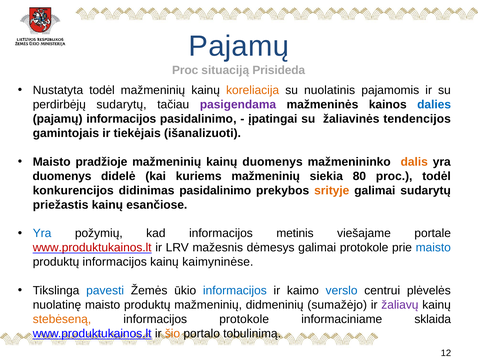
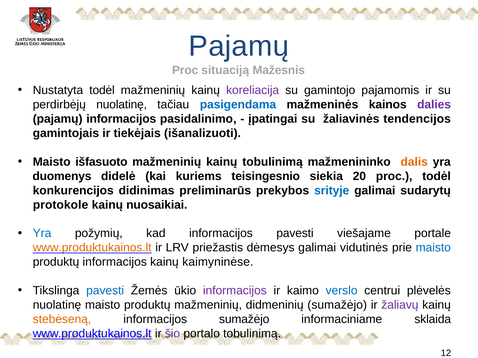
Prisideda: Prisideda -> Mažesnis (279, 70)
koreliacija colour: orange -> purple (253, 90)
nuolatinis: nuolatinis -> gamintojo (330, 90)
perdirbėjų sudarytų: sudarytų -> nuolatinę (122, 105)
pasigendama colour: purple -> blue (238, 105)
dalies colour: blue -> purple (434, 105)
pradžioje: pradžioje -> išfasuoto (101, 162)
kainų duomenys: duomenys -> tobulinimą (273, 162)
kuriems mažmeninių: mažmeninių -> teisingesnio (266, 176)
80: 80 -> 20 (359, 176)
didinimas pasidalinimo: pasidalinimo -> preliminarūs (215, 191)
srityje colour: orange -> blue (332, 191)
priežastis: priežastis -> protokole (61, 205)
esančiose: esančiose -> nuosaikiai (157, 205)
informacijos metinis: metinis -> pavesti (295, 234)
www.produktukainos.lt colour: red -> orange (92, 248)
mažesnis: mažesnis -> priežastis (218, 248)
galimai protokole: protokole -> vidutinės (364, 248)
informacijos colour: blue -> purple (235, 291)
informacijos protokole: protokole -> sumažėjo (244, 320)
šio colour: orange -> purple (172, 334)
